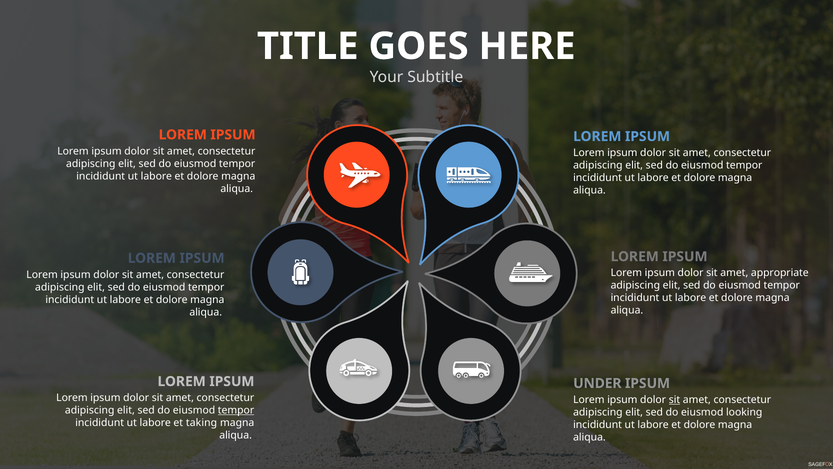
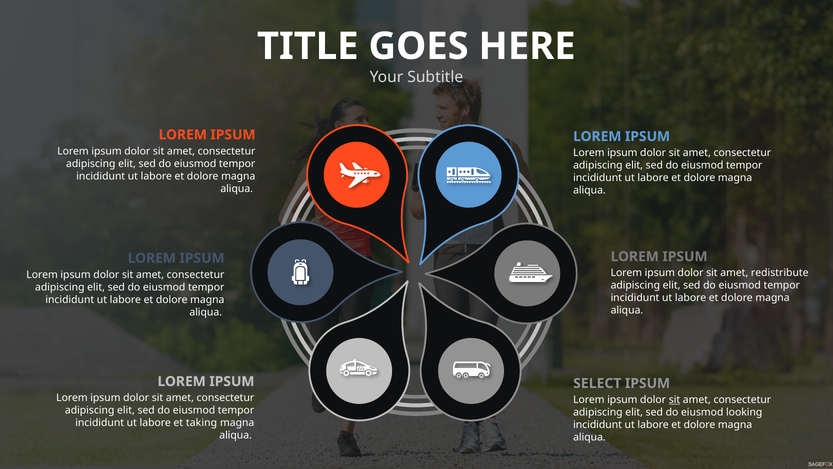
appropriate: appropriate -> redistribute (780, 273)
UNDER: UNDER -> SELECT (597, 383)
tempor underline: present -> none (236, 410)
